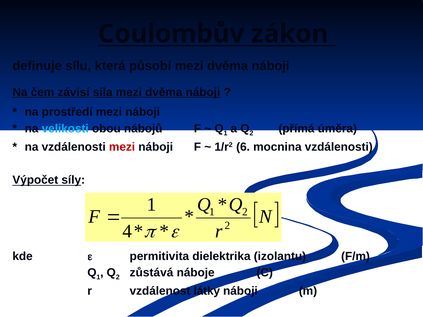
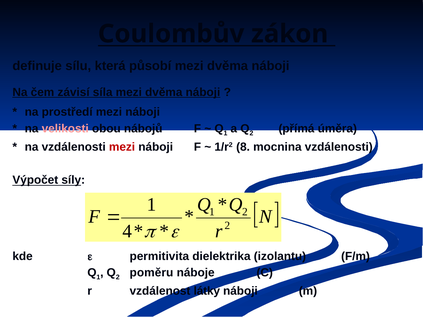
velikosti colour: light blue -> pink (65, 129)
6: 6 -> 8 (243, 147)
zůstává: zůstává -> poměru (151, 273)
